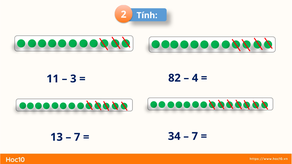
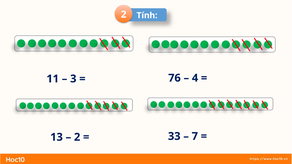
82: 82 -> 76 (174, 78)
7: 7 -> 2 (77, 137)
34: 34 -> 33 (174, 136)
